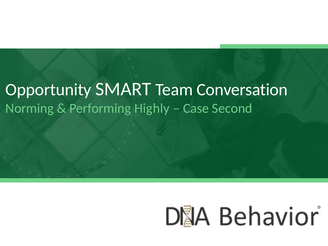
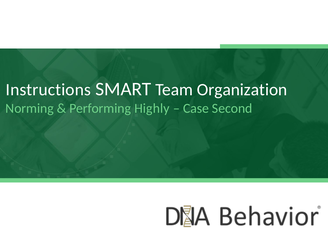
Opportunity: Opportunity -> Instructions (48, 90)
Conversation: Conversation -> Organization (242, 90)
